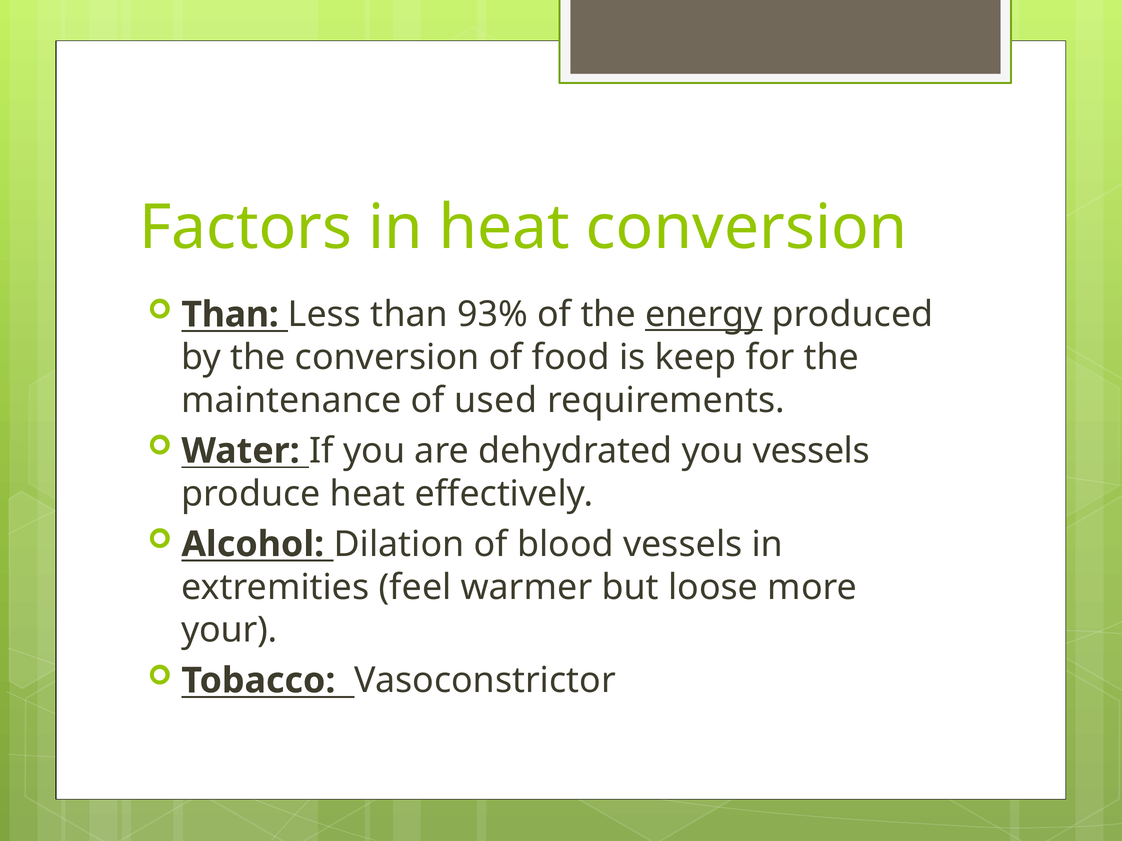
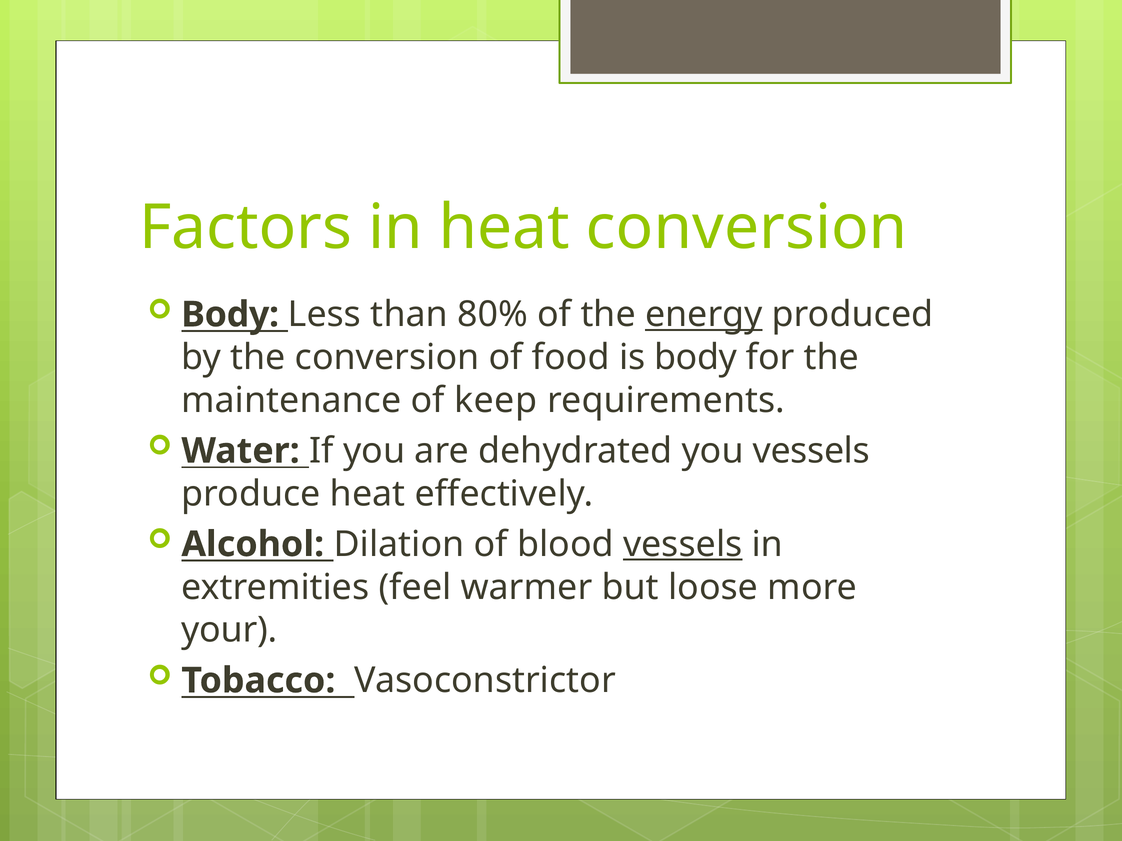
Than: Than -> Body (230, 315)
93%: 93% -> 80% (493, 315)
is keep: keep -> body (696, 358)
used: used -> keep (496, 401)
vessels underline: none -> present (683, 545)
